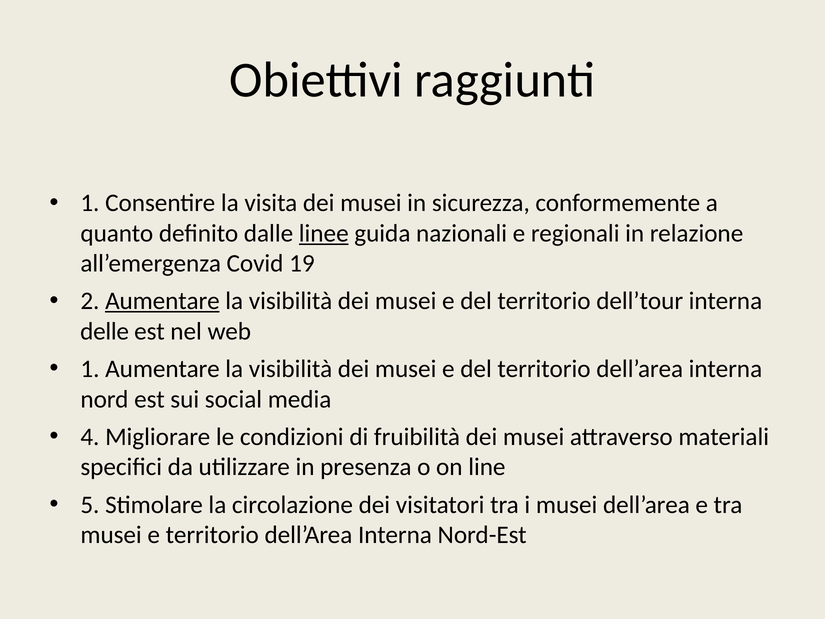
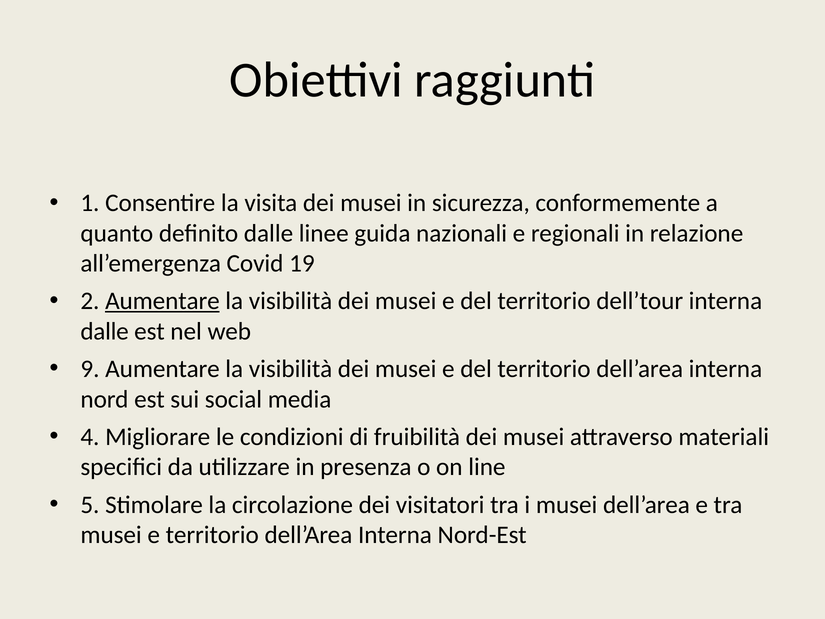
linee underline: present -> none (324, 233)
delle: delle -> dalle (105, 331)
1: 1 -> 9 (90, 369)
